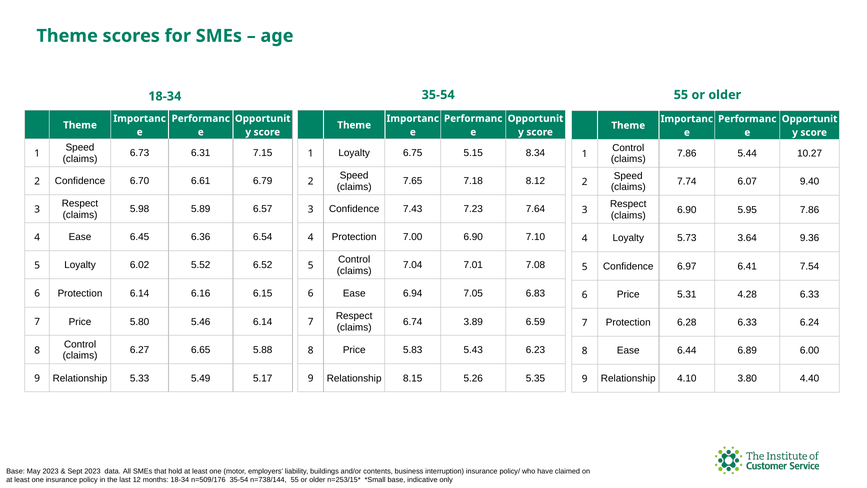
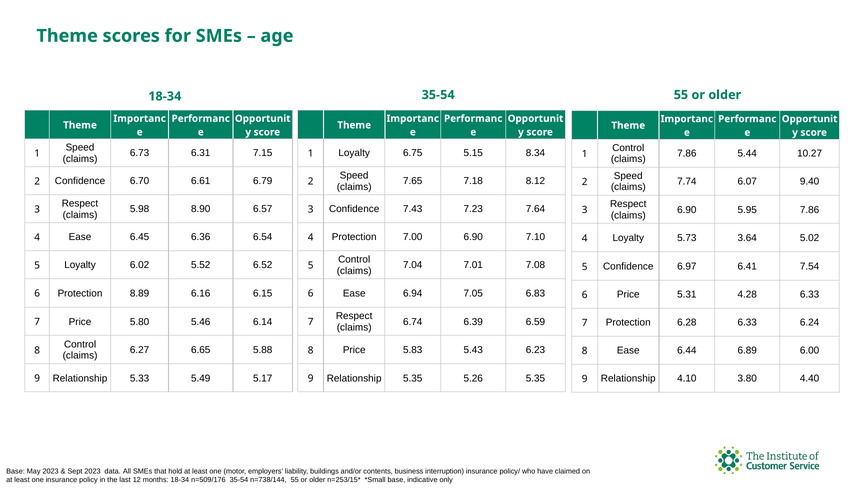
5.89: 5.89 -> 8.90 (201, 209)
9.36: 9.36 -> 5.02 (810, 238)
Protection 6.14: 6.14 -> 8.89 (140, 293)
3.89: 3.89 -> 6.39 (473, 322)
Relationship 8.15: 8.15 -> 5.35 (413, 378)
